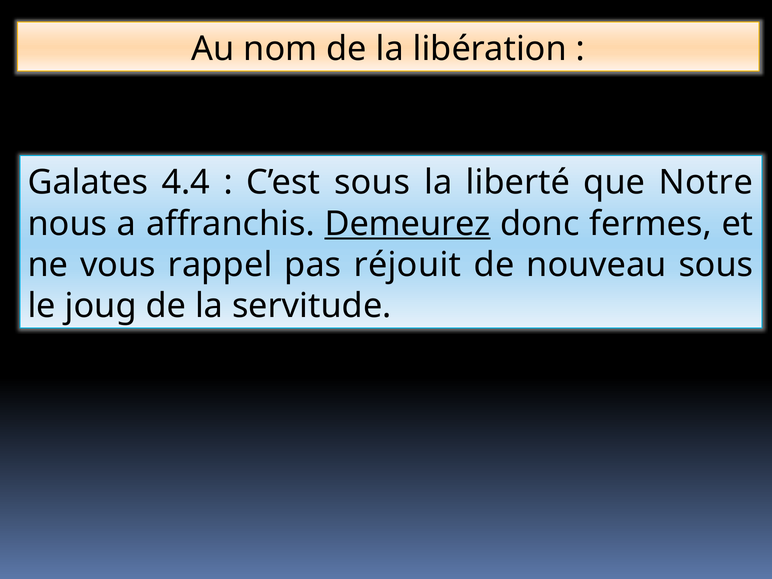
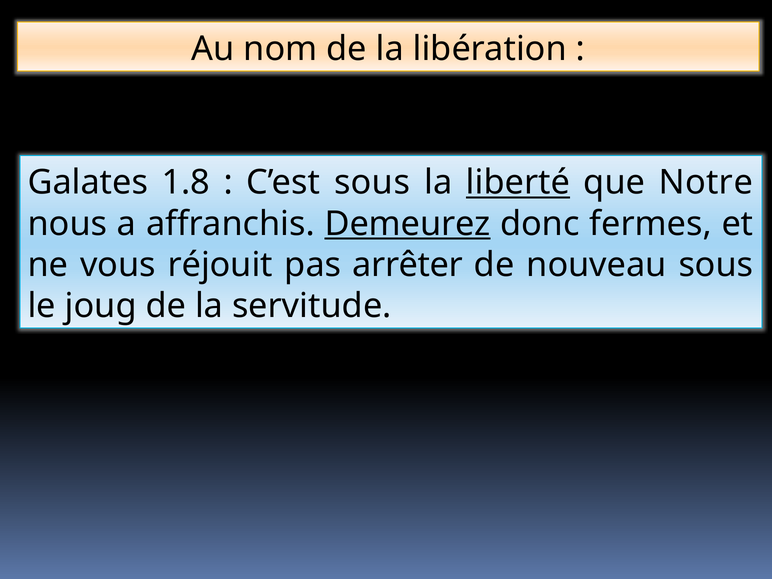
4.4: 4.4 -> 1.8 (186, 183)
liberté underline: none -> present (518, 183)
rappel: rappel -> réjouit (220, 265)
réjouit: réjouit -> arrêter (408, 265)
